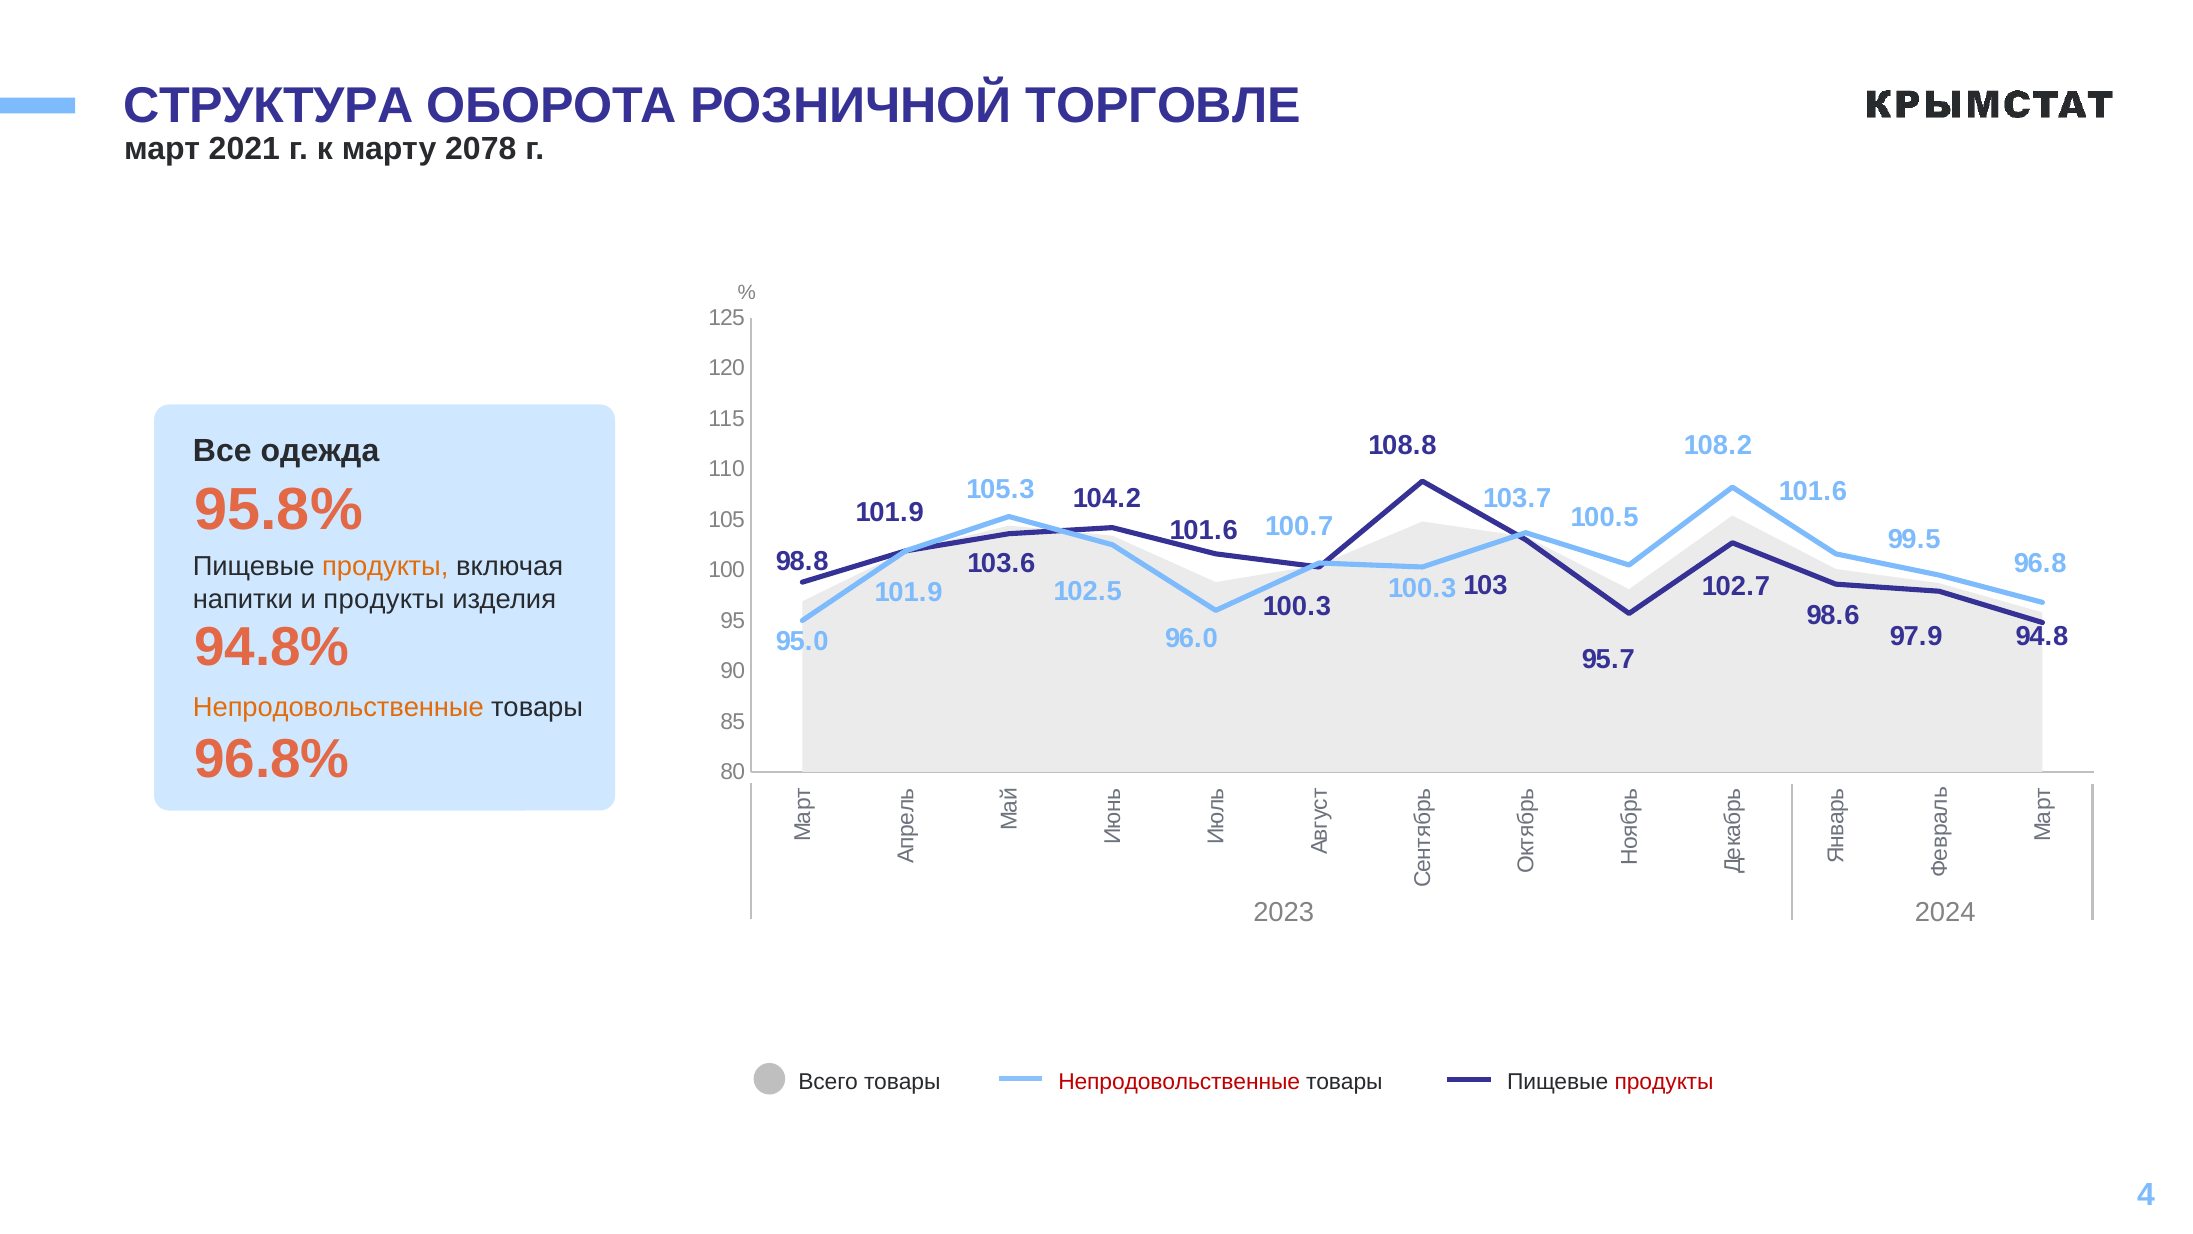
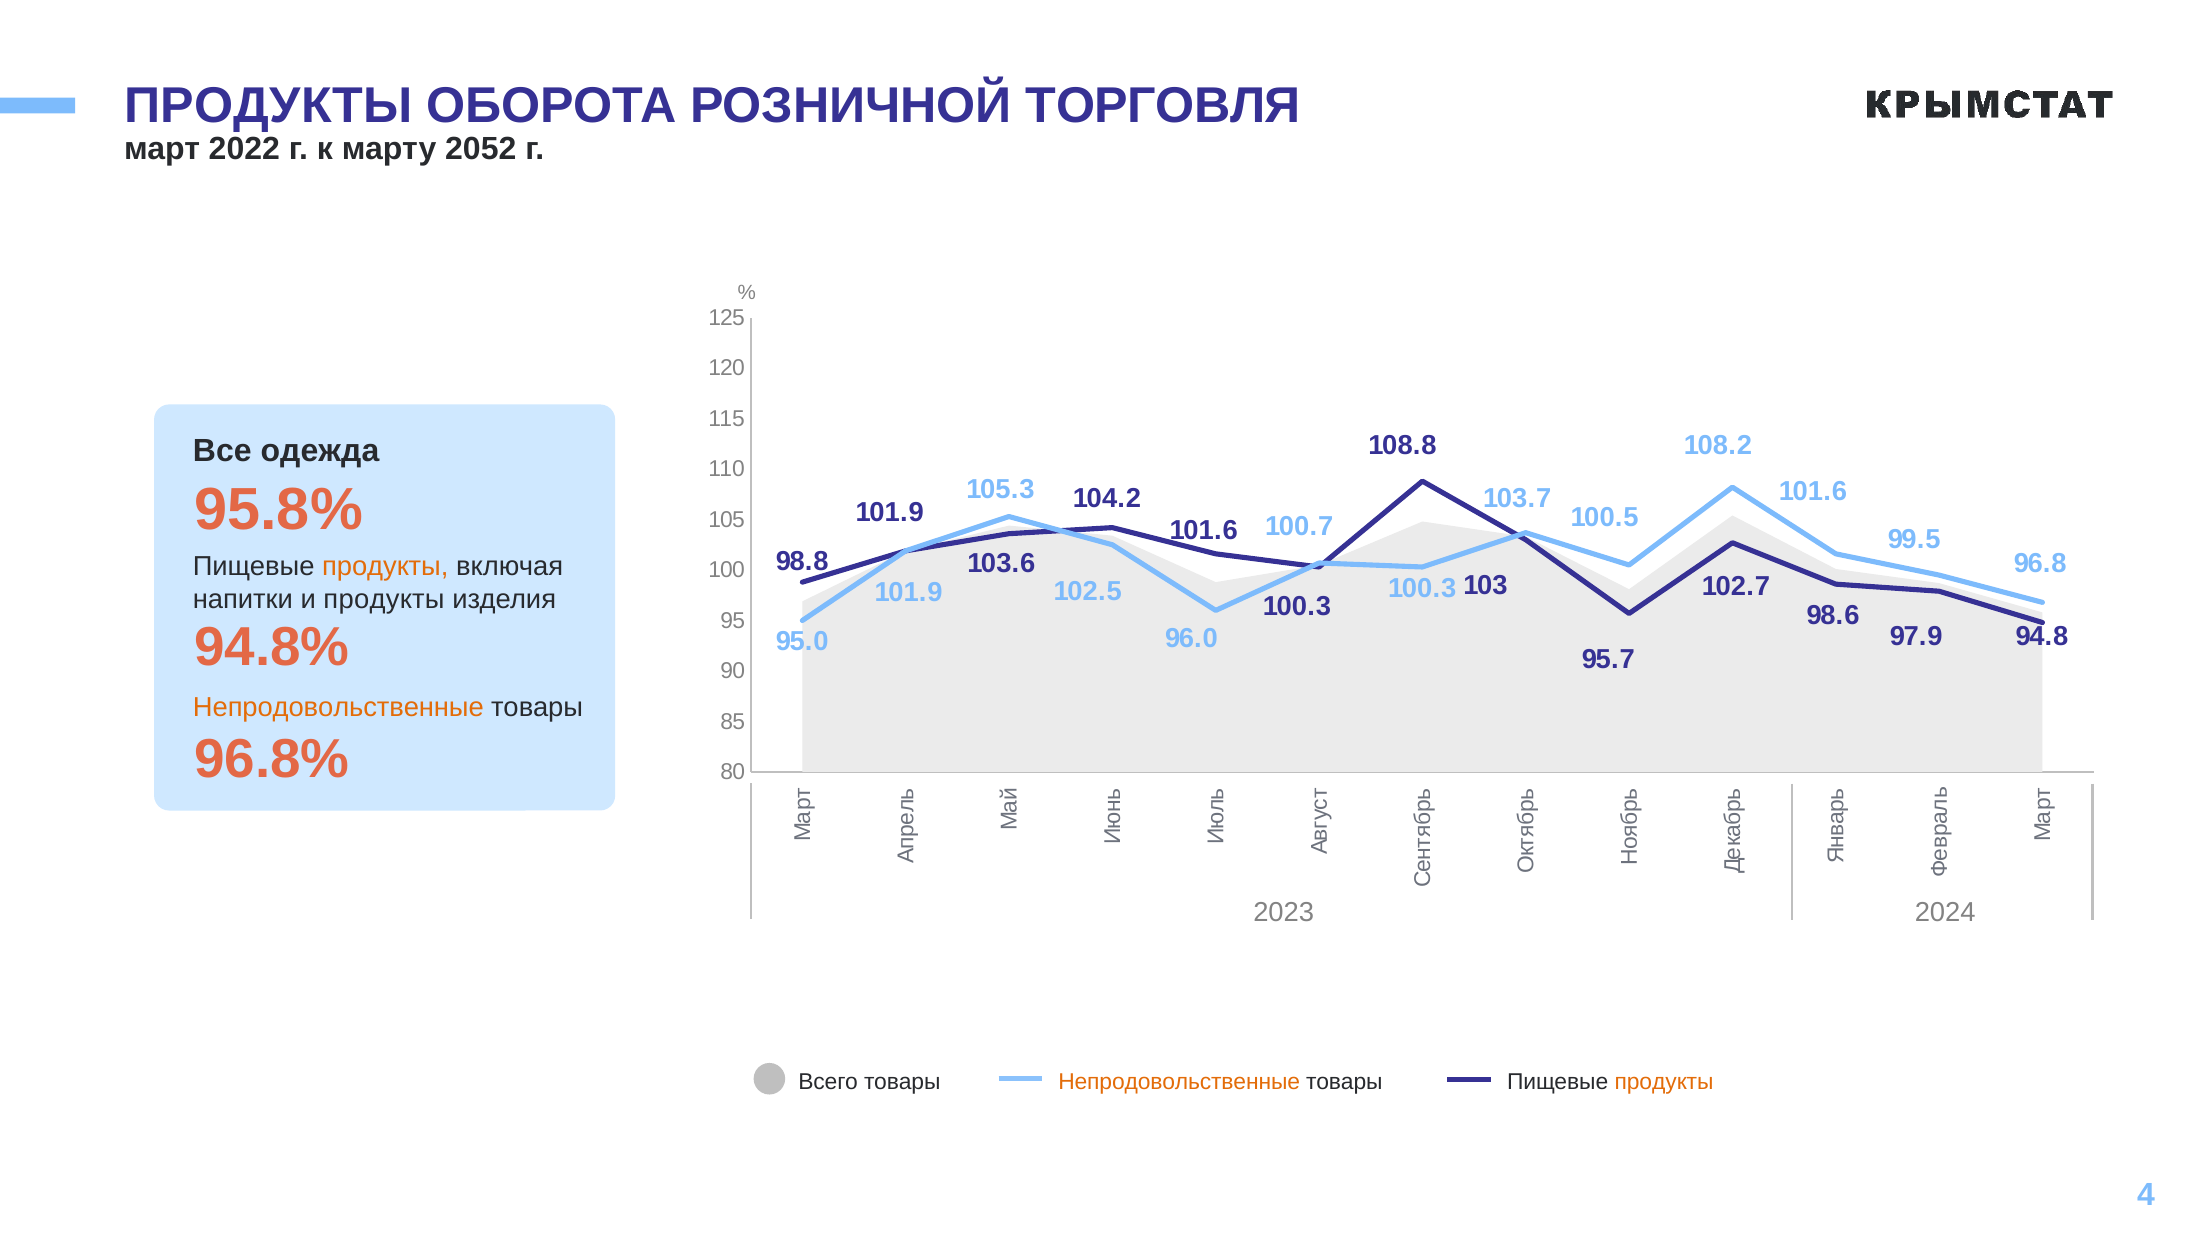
СТРУКТУРА: СТРУКТУРА -> ПРОДУКТЫ (268, 106)
ТОРГОВЛЕ: ТОРГОВЛЕ -> ТОРГОВЛЯ (1163, 106)
2021: 2021 -> 2022 (244, 148)
2078: 2078 -> 2052 (481, 148)
Непродовольственные colour: red -> orange (1179, 1081)
продукты colour: red -> orange (1664, 1081)
